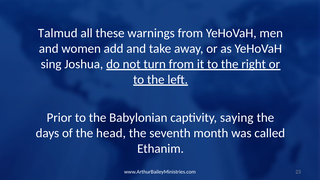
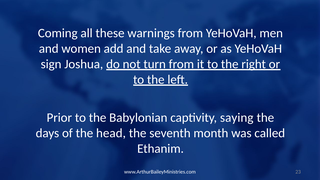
Talmud: Talmud -> Coming (58, 33)
sing: sing -> sign (51, 64)
